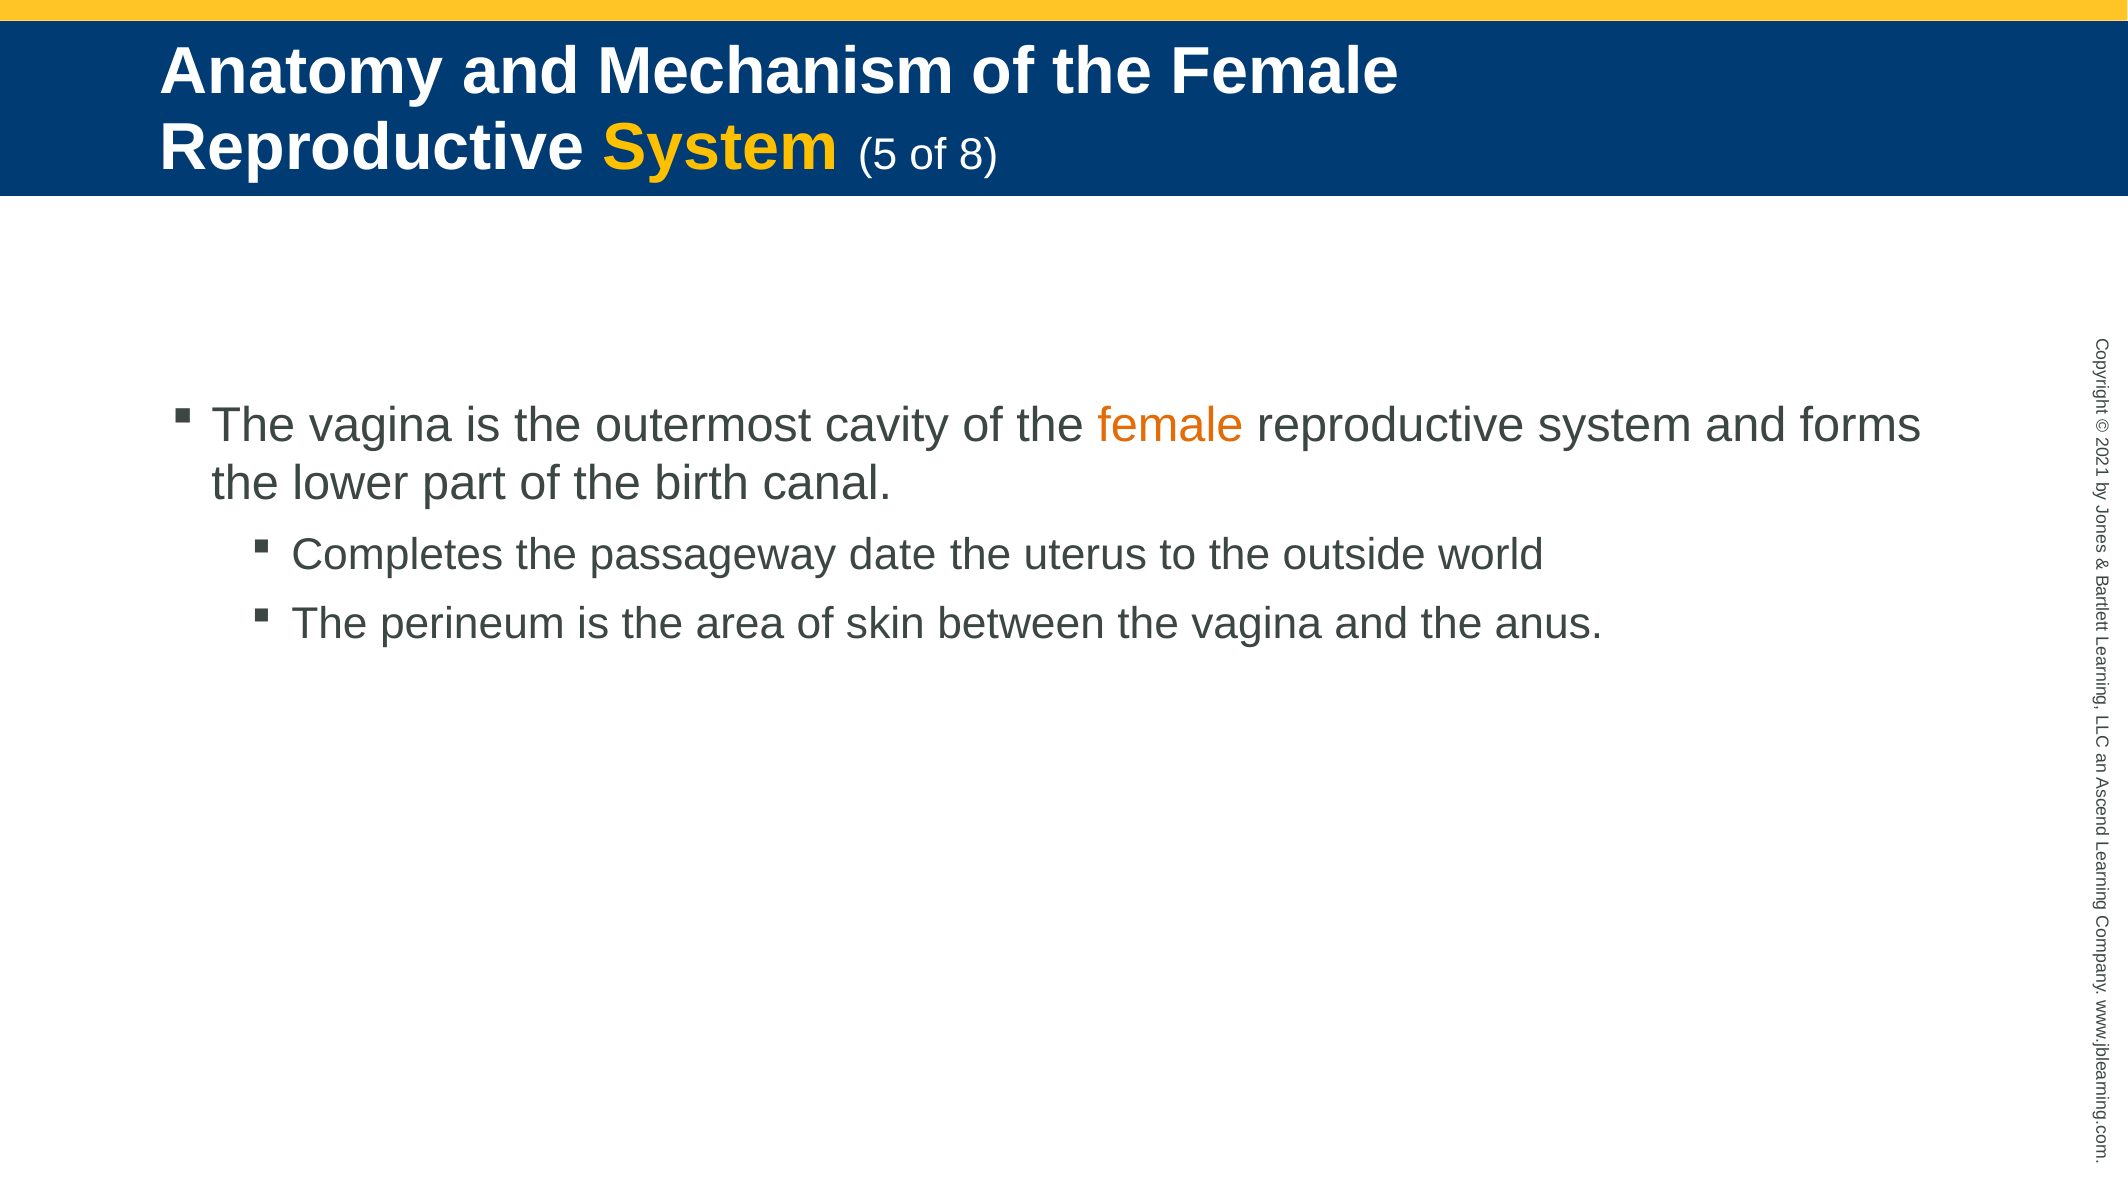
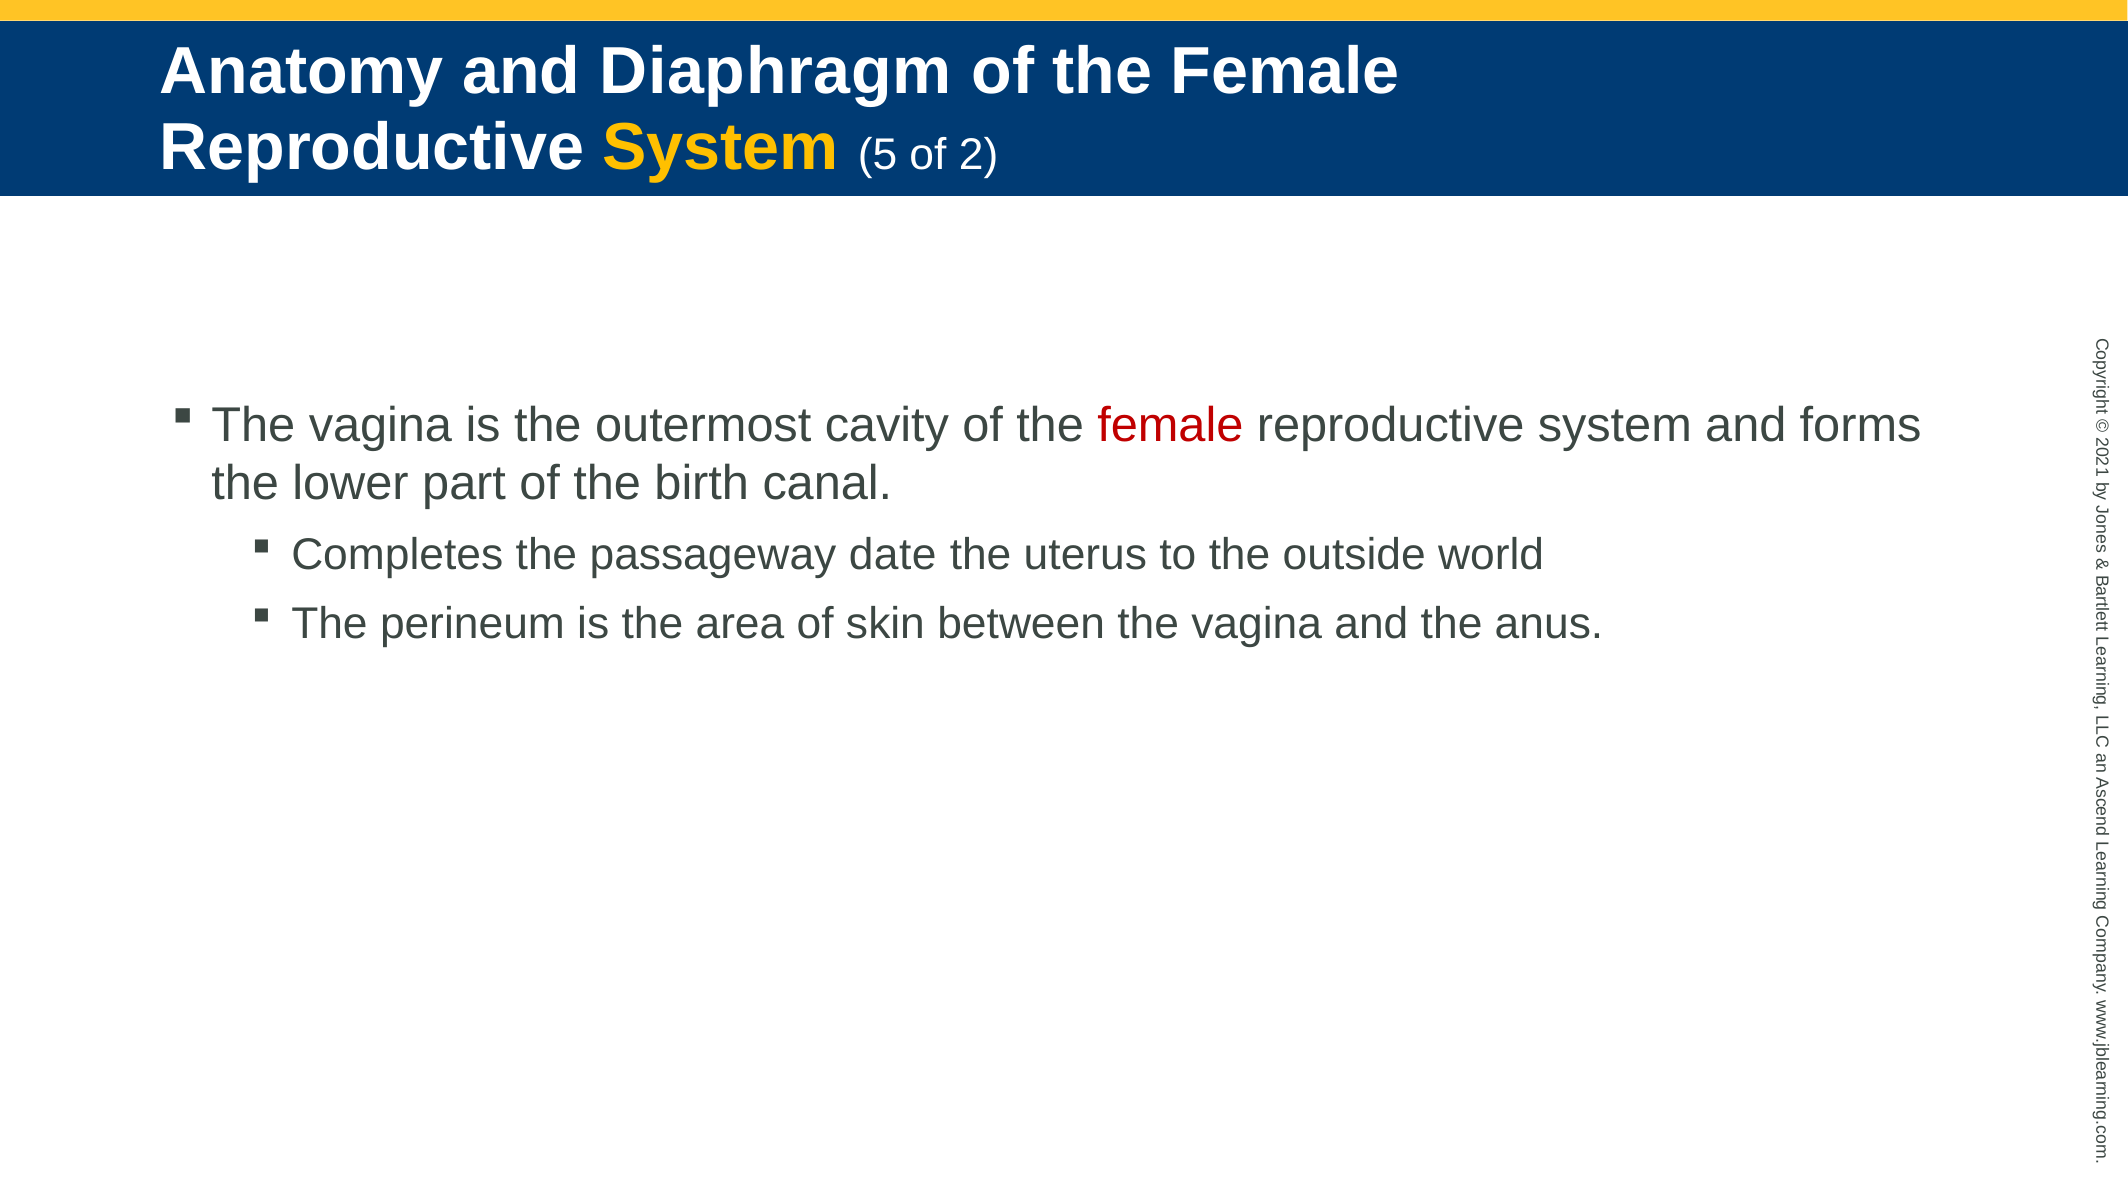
Mechanism: Mechanism -> Diaphragm (776, 71)
of 8: 8 -> 2 (979, 155)
female colour: orange -> red (1170, 425)
